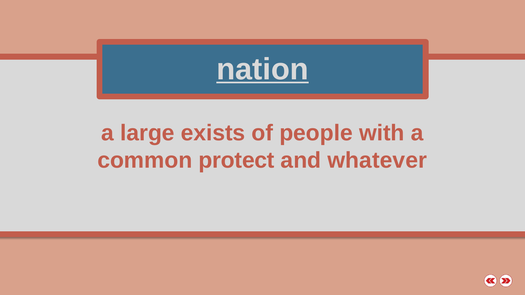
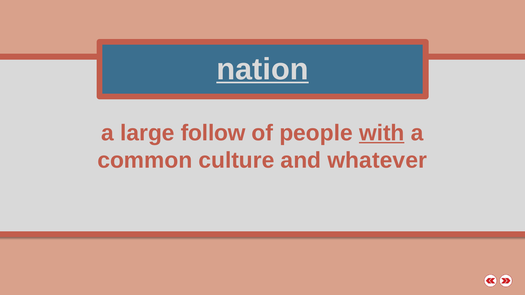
exists: exists -> follow (213, 133)
with underline: none -> present (382, 133)
protect: protect -> culture (236, 160)
